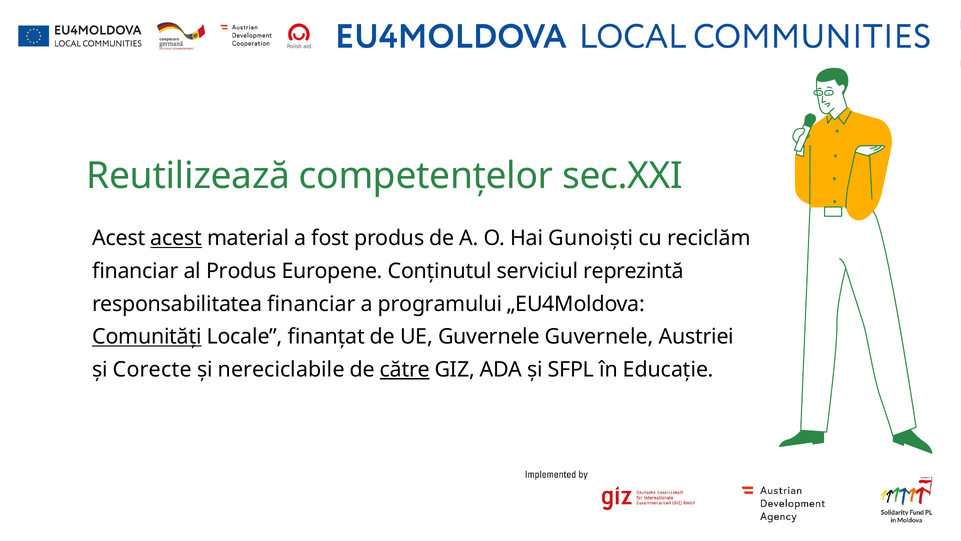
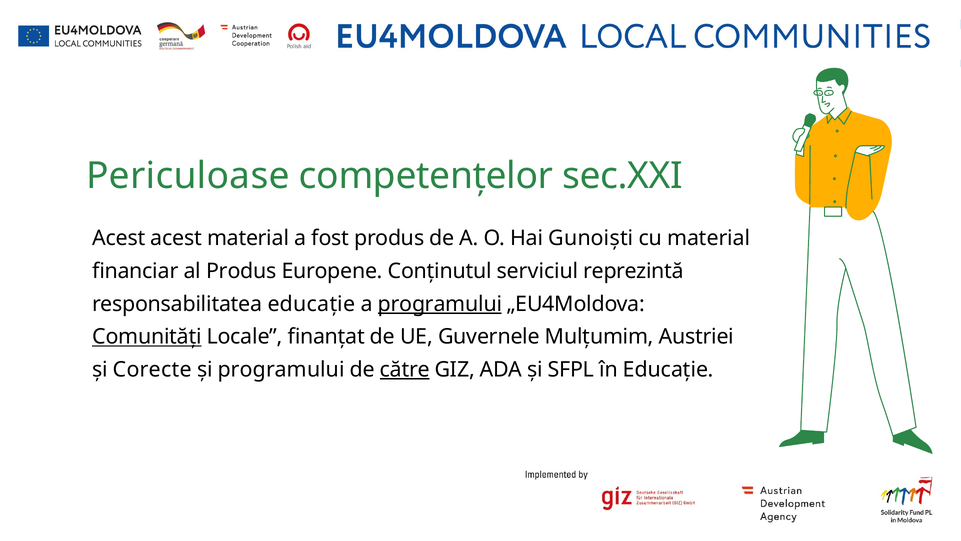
Reutilizează: Reutilizează -> Periculoase (188, 176)
acest underline: present -> none (176, 238)
cu reciclăm: reciclăm -> material (709, 238)
responsabilitatea financiar: financiar -> educație (311, 304)
programului underline: none -> present (440, 304)
Guvernele Guvernele: Guvernele -> Mulțumim (599, 336)
și nereciclabile: nereciclabile -> programului (281, 369)
